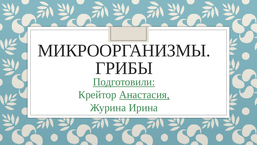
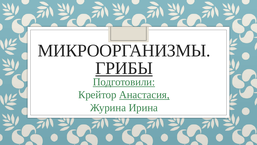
ГРИБЫ underline: none -> present (124, 68)
